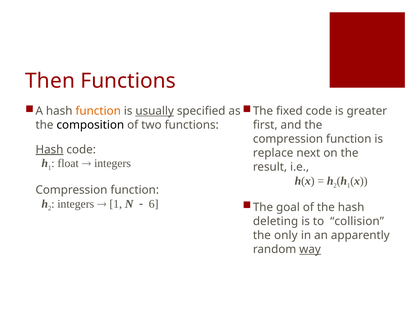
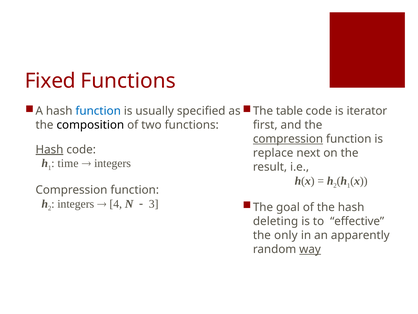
Then: Then -> Fixed (50, 81)
function colour: orange -> blue (98, 111)
usually underline: present -> none (155, 111)
fixed: fixed -> table (289, 111)
greater: greater -> iterator (367, 111)
compression underline: none -> present (288, 139)
float: float -> time (68, 163)
1: 1 -> 4 (116, 204)
6: 6 -> 3 (154, 204)
collision: collision -> effective (357, 221)
